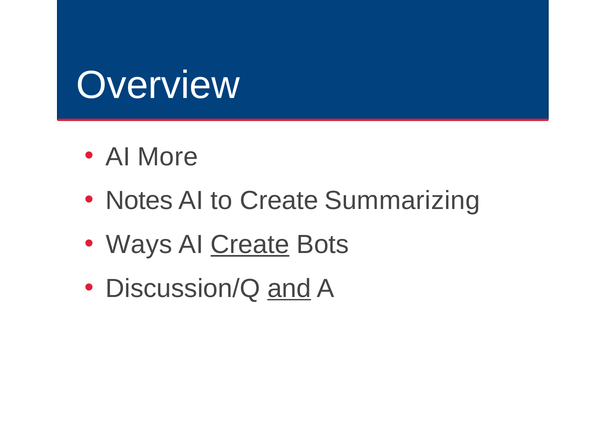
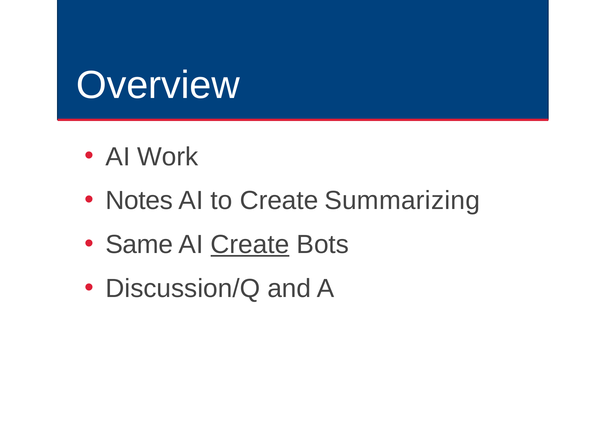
More: More -> Work (168, 157)
Ways: Ways -> Same (139, 245)
and underline: present -> none (289, 289)
